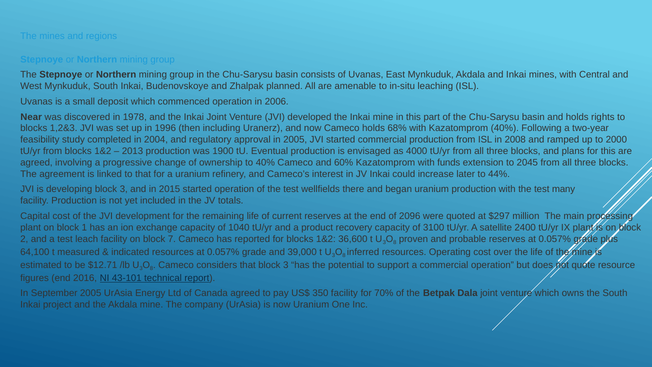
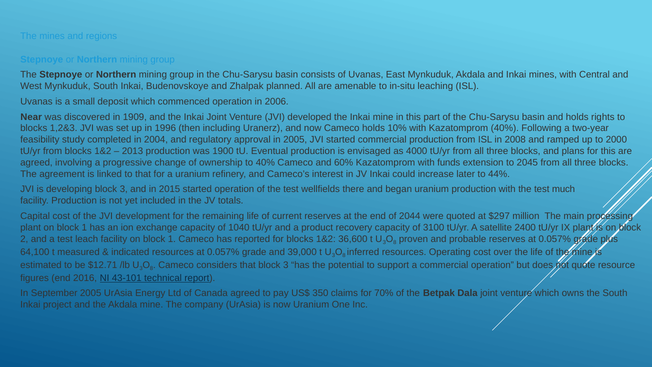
1978: 1978 -> 1909 (135, 117)
68%: 68% -> 10% (397, 128)
many: many -> much (564, 189)
2096: 2096 -> 2044 (410, 216)
facility on block 7: 7 -> 1 (172, 239)
350 facility: facility -> claims (344, 293)
